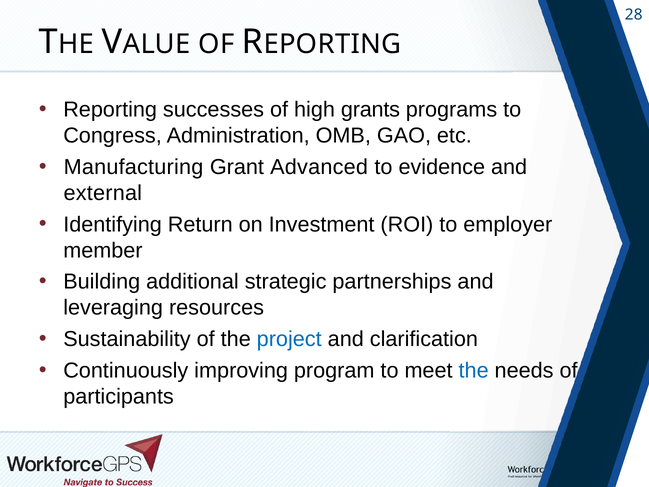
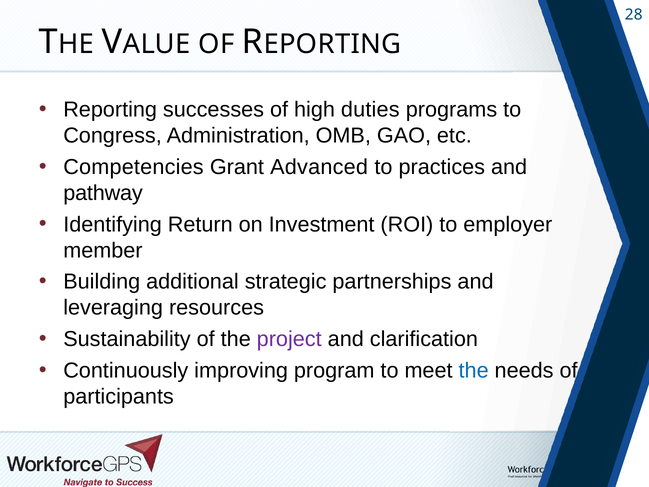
grants: grants -> duties (370, 110)
Manufacturing: Manufacturing -> Competencies (133, 167)
evidence: evidence -> practices (442, 167)
external: external -> pathway (103, 193)
project colour: blue -> purple (289, 339)
